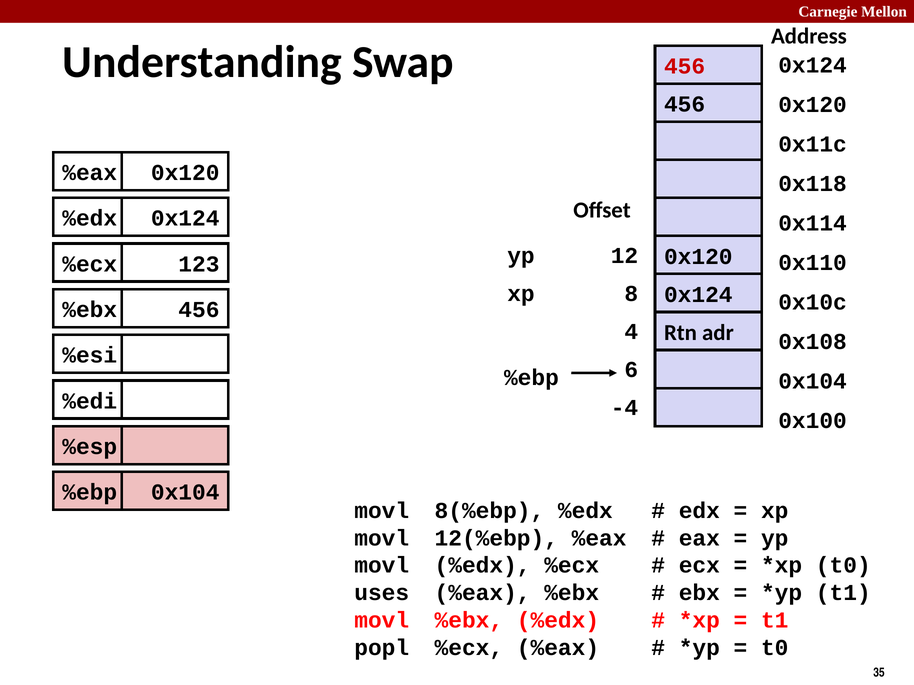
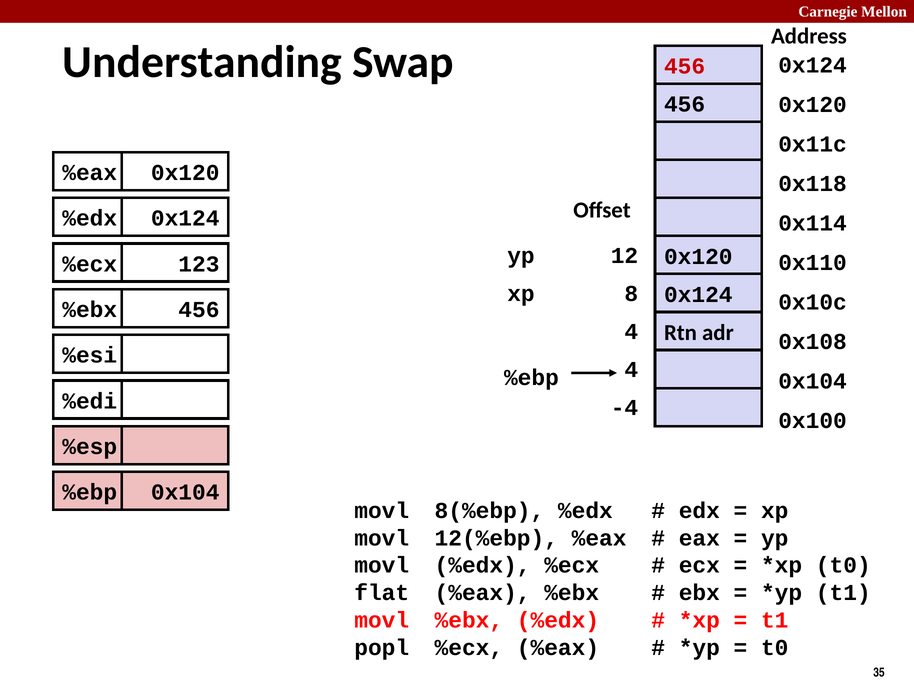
%ebp 6: 6 -> 4 (631, 370)
uses: uses -> flat (382, 593)
